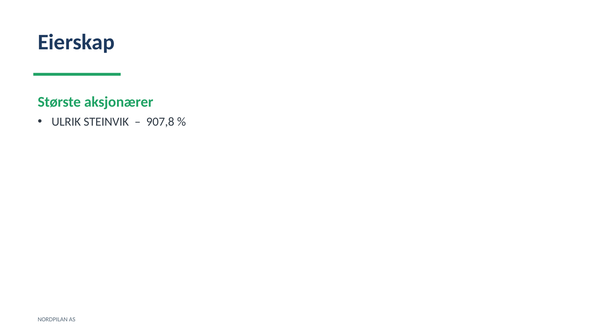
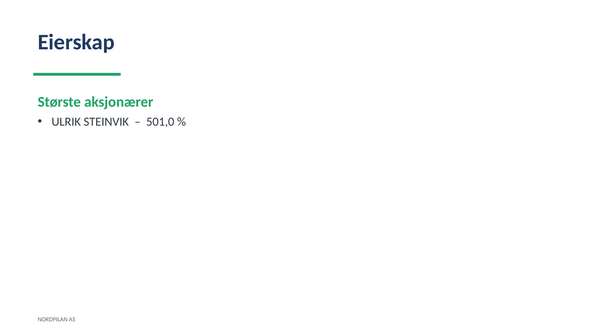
907,8: 907,8 -> 501,0 (160, 122)
